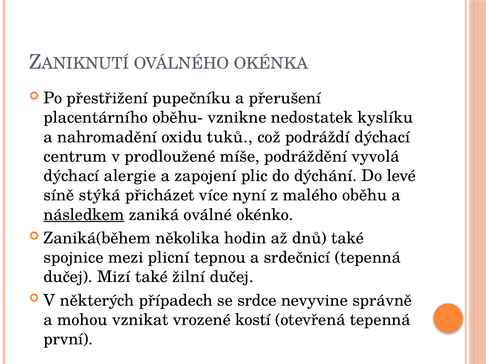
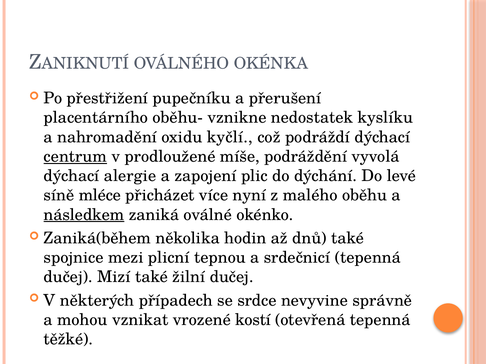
tuků: tuků -> kyčlí (230, 137)
centrum underline: none -> present (75, 157)
stýká: stýká -> mléce (100, 196)
první: první -> těžké (68, 340)
